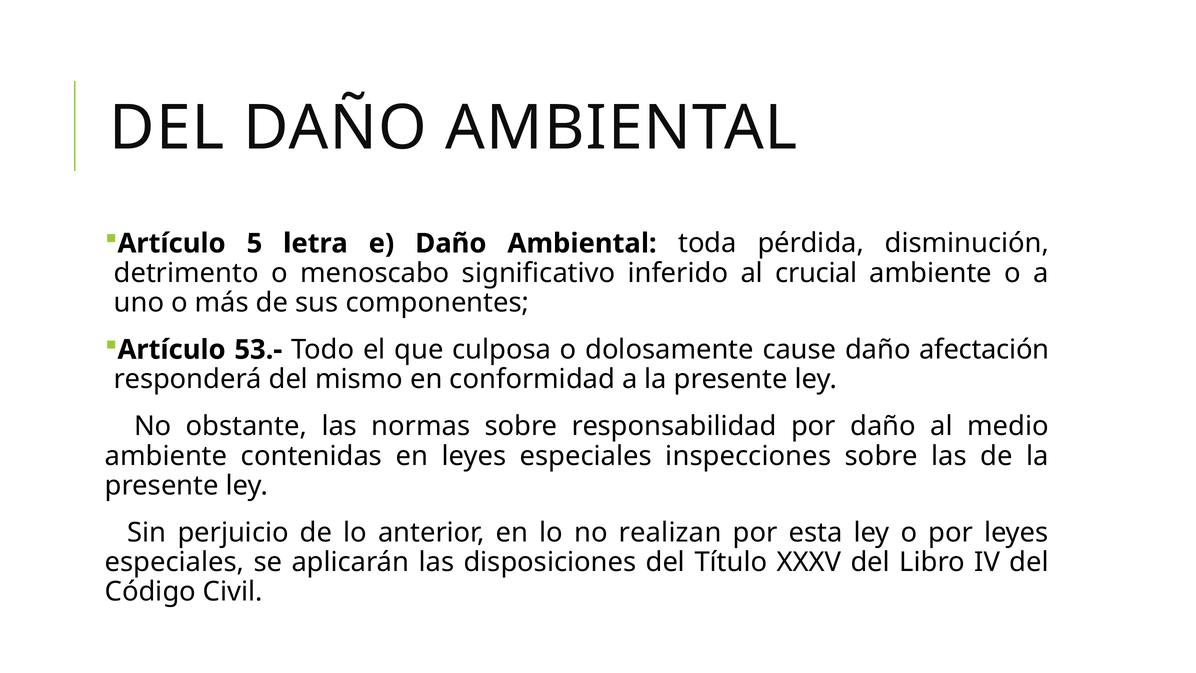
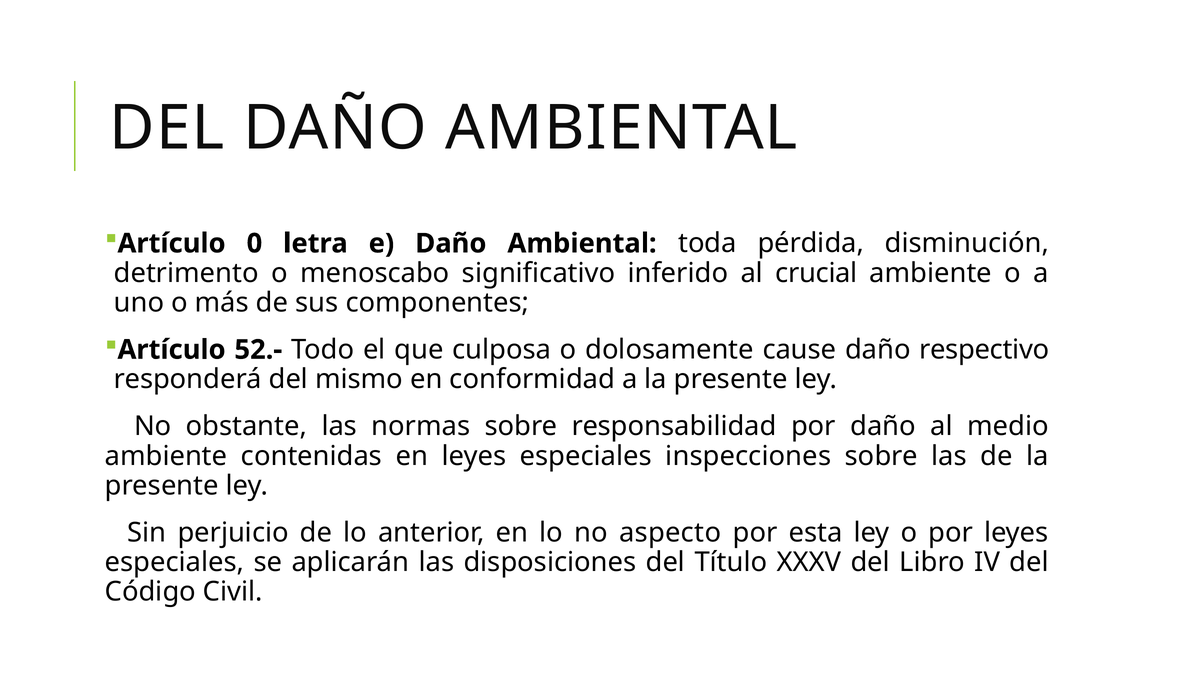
5: 5 -> 0 (254, 243)
53.-: 53.- -> 52.- (258, 350)
afectación: afectación -> respectivo (984, 350)
realizan: realizan -> aspecto (670, 532)
